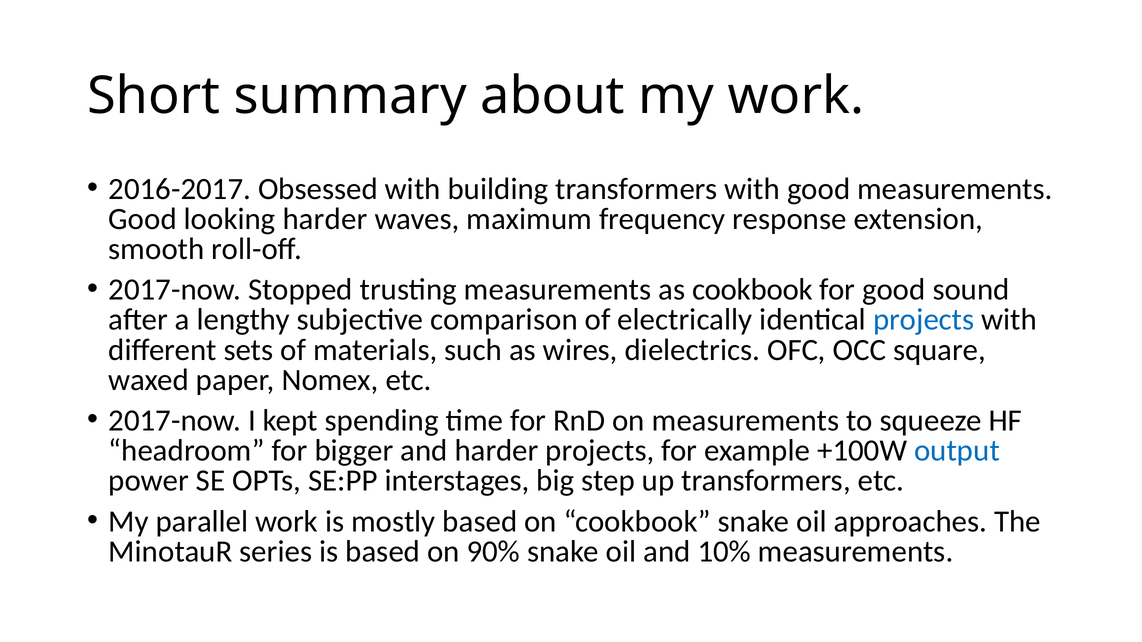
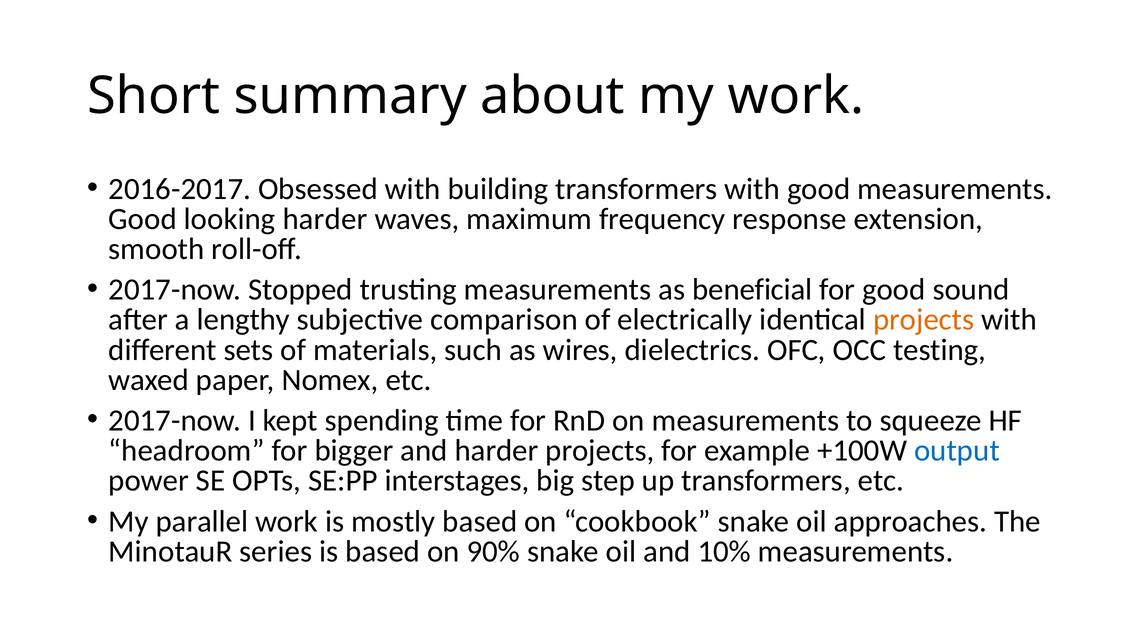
as cookbook: cookbook -> beneficial (752, 290)
projects colour: blue -> orange (924, 320)
square: square -> testing (939, 350)
